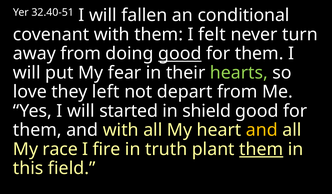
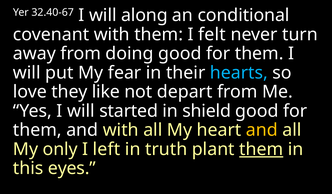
32.40-51: 32.40-51 -> 32.40-67 (53, 12)
fallen: fallen -> along (144, 15)
good underline: present -> none (180, 54)
hearts colour: light green -> light blue (239, 73)
left: left -> like (106, 92)
race: race -> only (60, 150)
fire: fire -> left (106, 150)
field: field -> eyes (72, 169)
